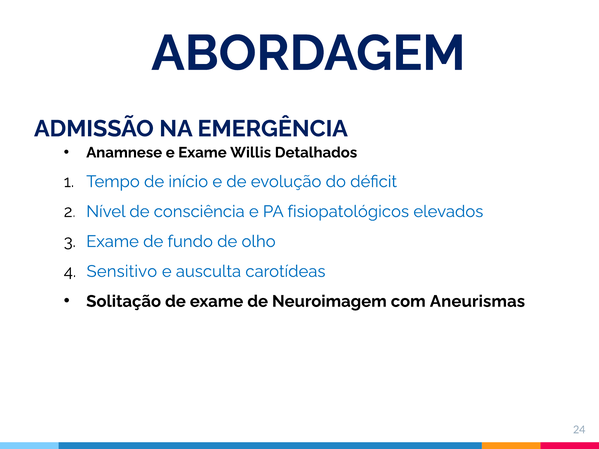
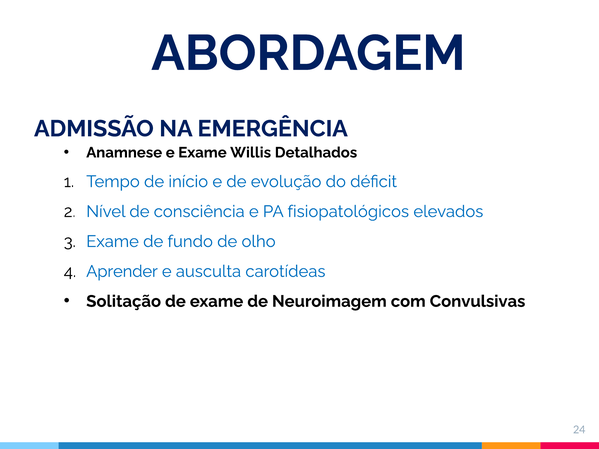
Sensitivo: Sensitivo -> Aprender (122, 272)
Aneurismas: Aneurismas -> Convulsivas (478, 302)
